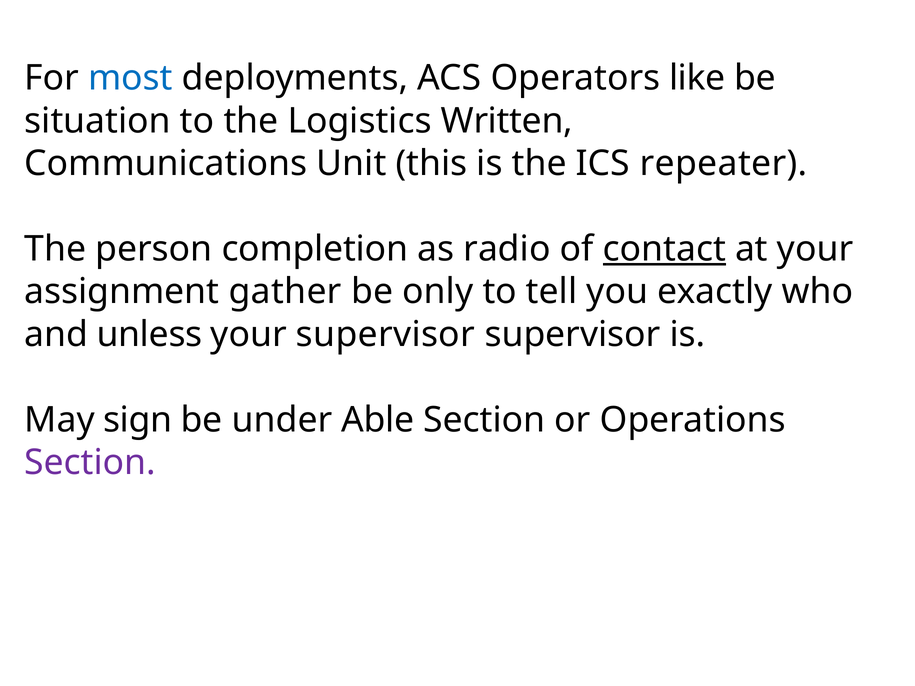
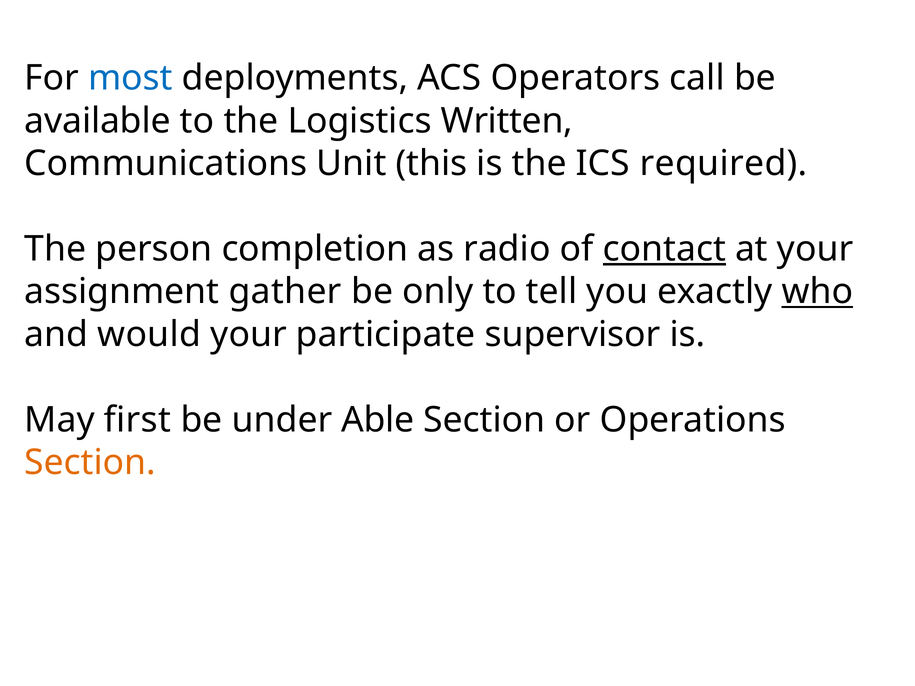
like: like -> call (697, 78)
situation: situation -> available (98, 121)
repeater: repeater -> required (724, 164)
who underline: none -> present (817, 292)
unless: unless -> would (149, 335)
your supervisor: supervisor -> participate (386, 335)
sign: sign -> first (137, 420)
Section colour: purple -> orange (90, 463)
